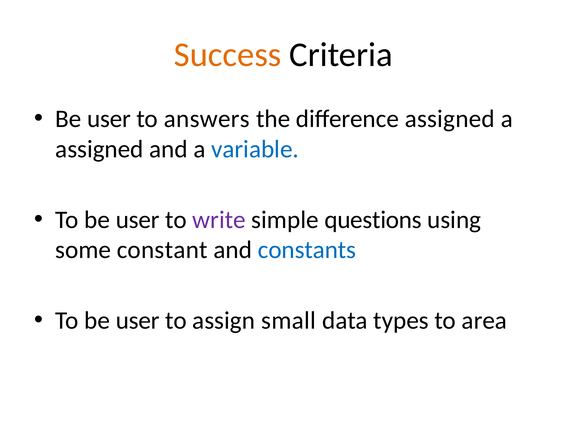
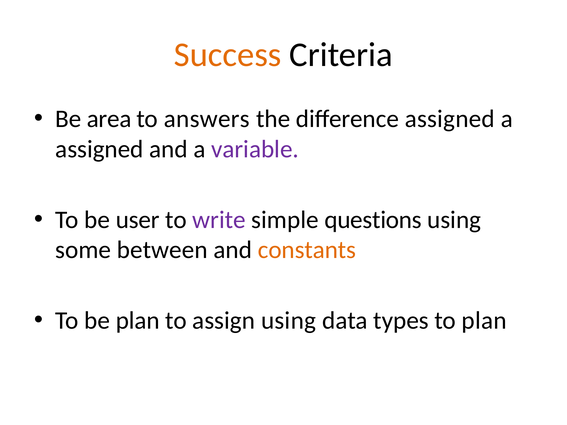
user: user -> area (109, 119)
variable colour: blue -> purple (255, 149)
constant: constant -> between (162, 250)
constants colour: blue -> orange (307, 250)
user: user -> plan (138, 321)
assign small: small -> using (289, 321)
to area: area -> plan (484, 321)
